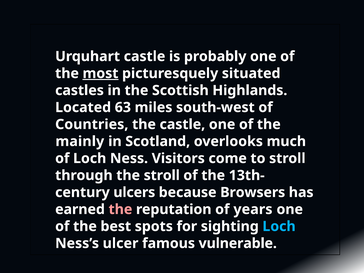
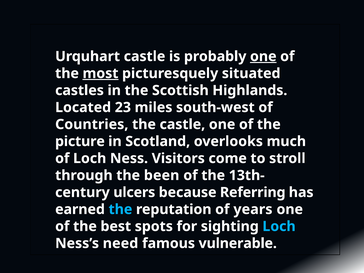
one underline: none -> present (263, 56)
63: 63 -> 23 (123, 107)
mainly: mainly -> picture (80, 141)
the stroll: stroll -> been (162, 175)
Browsers: Browsers -> Referring (253, 192)
the colour: pink -> light blue (120, 209)
ulcer: ulcer -> need (120, 243)
